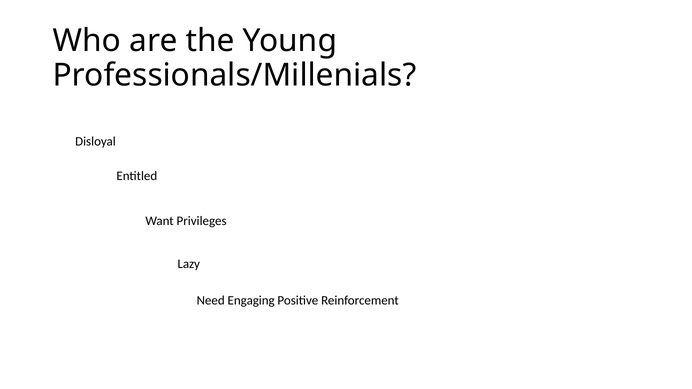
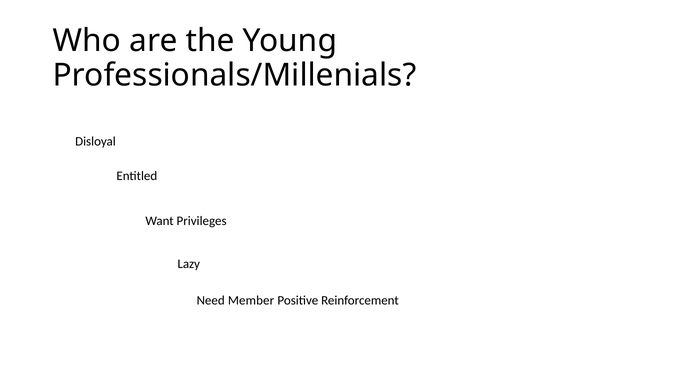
Engaging: Engaging -> Member (251, 301)
